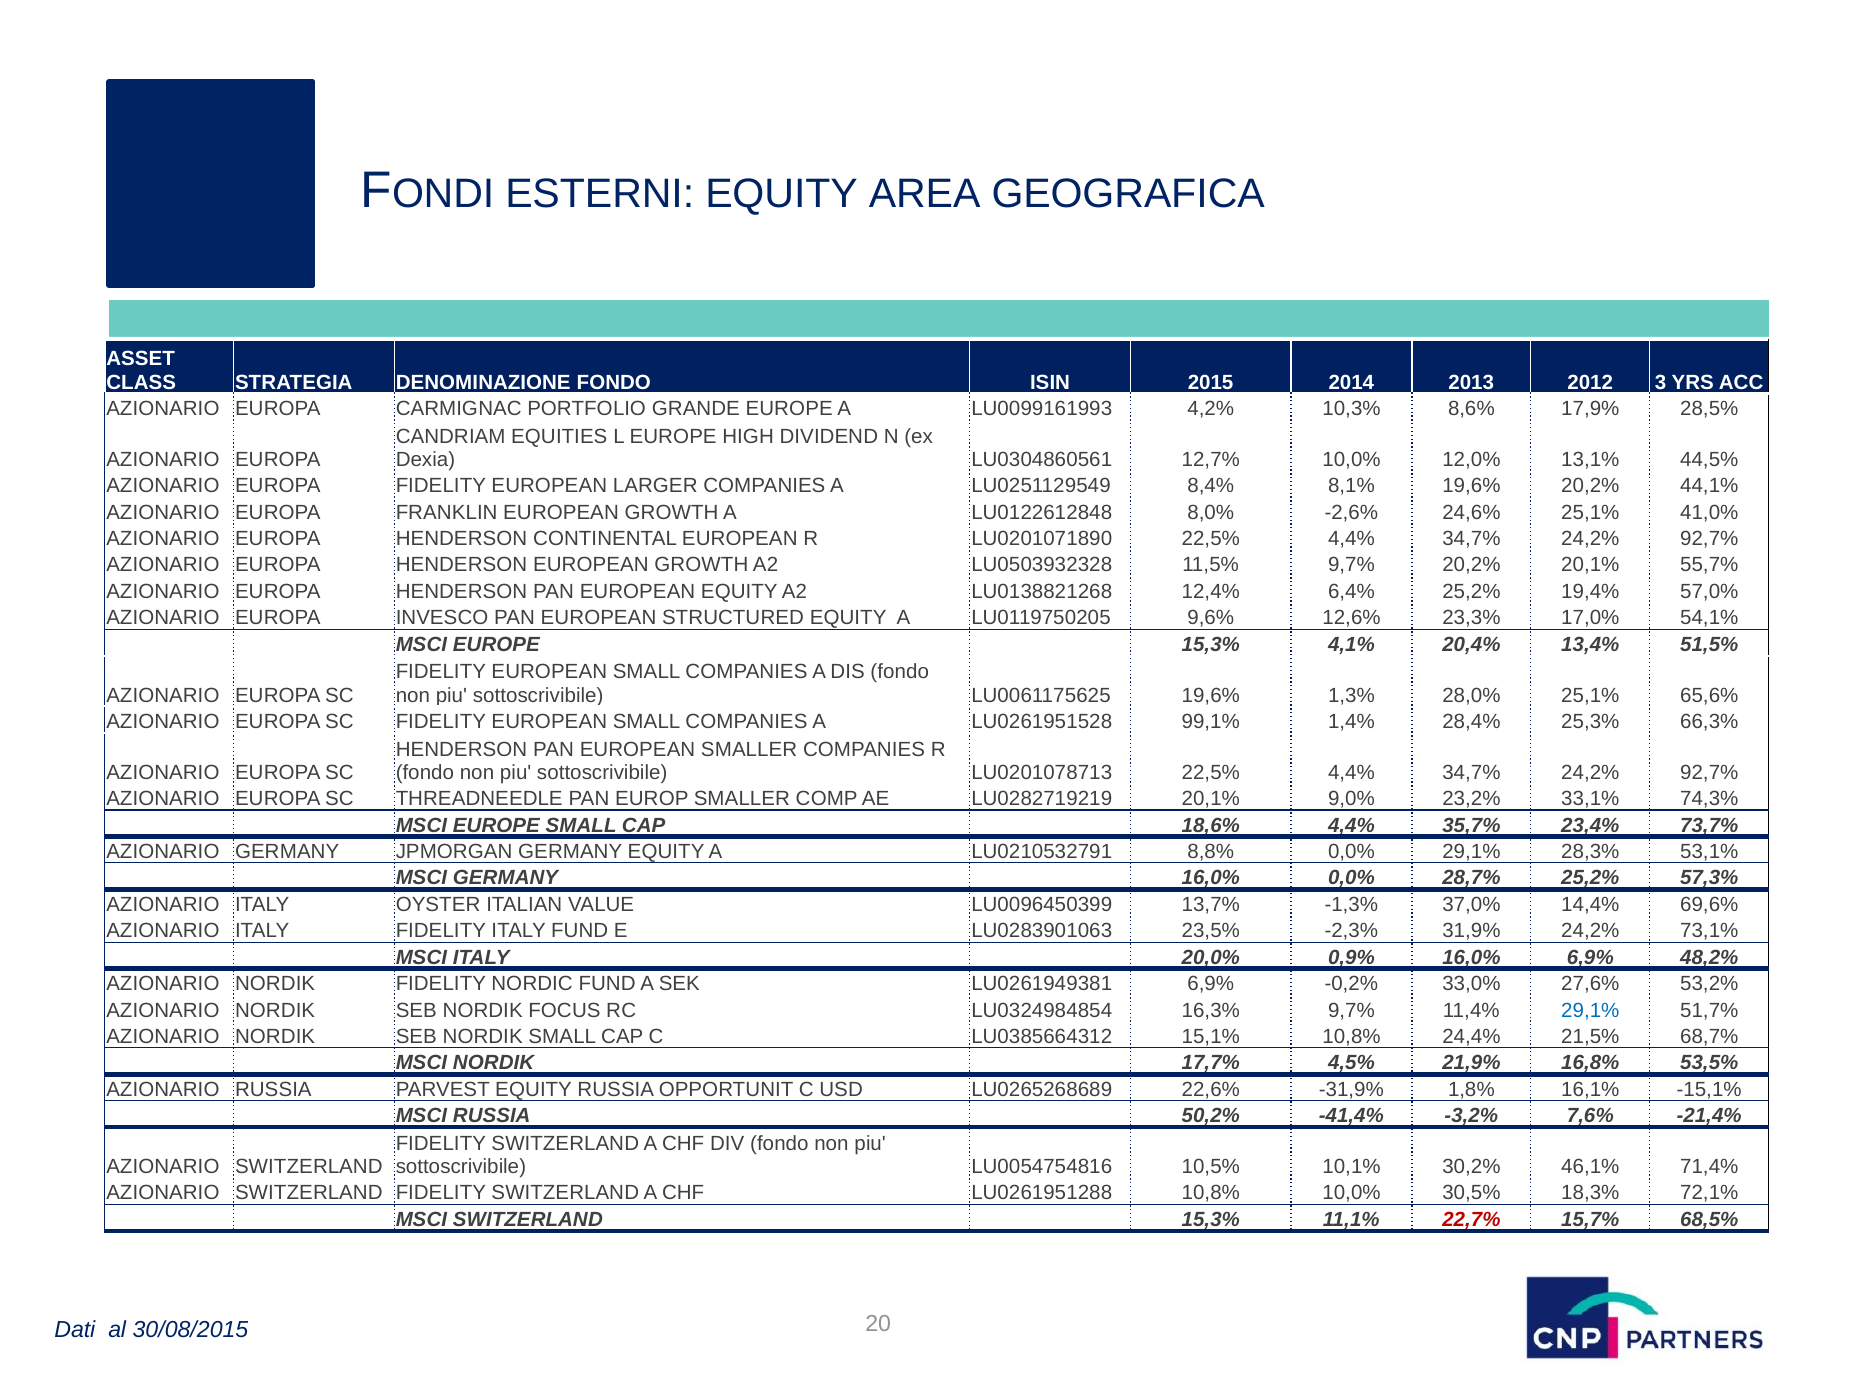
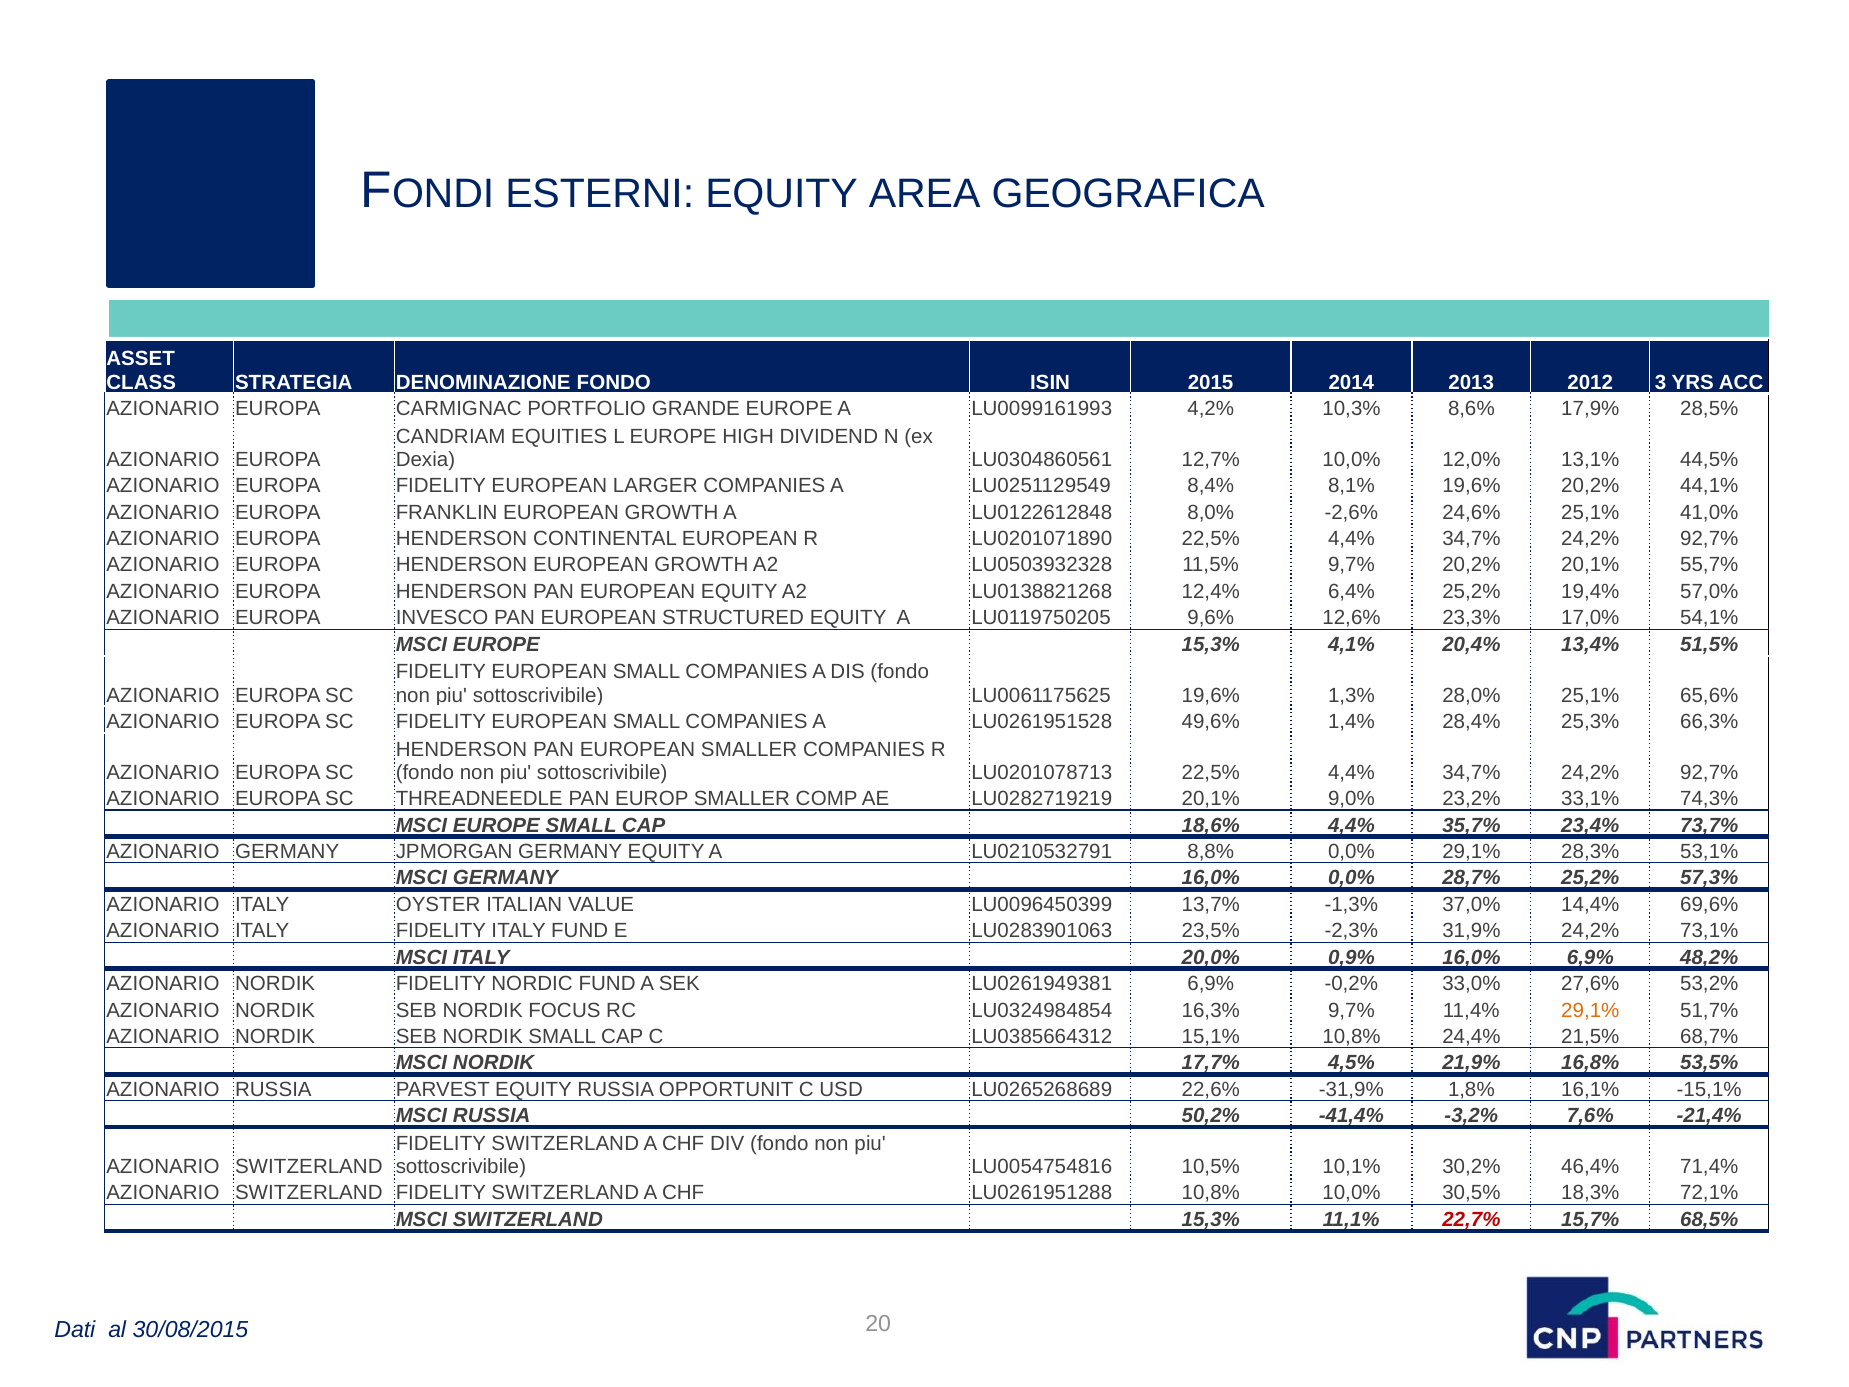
99,1%: 99,1% -> 49,6% (1211, 722)
29,1% colour: blue -> orange (1590, 1010)
46,1%: 46,1% -> 46,4% (1590, 1167)
